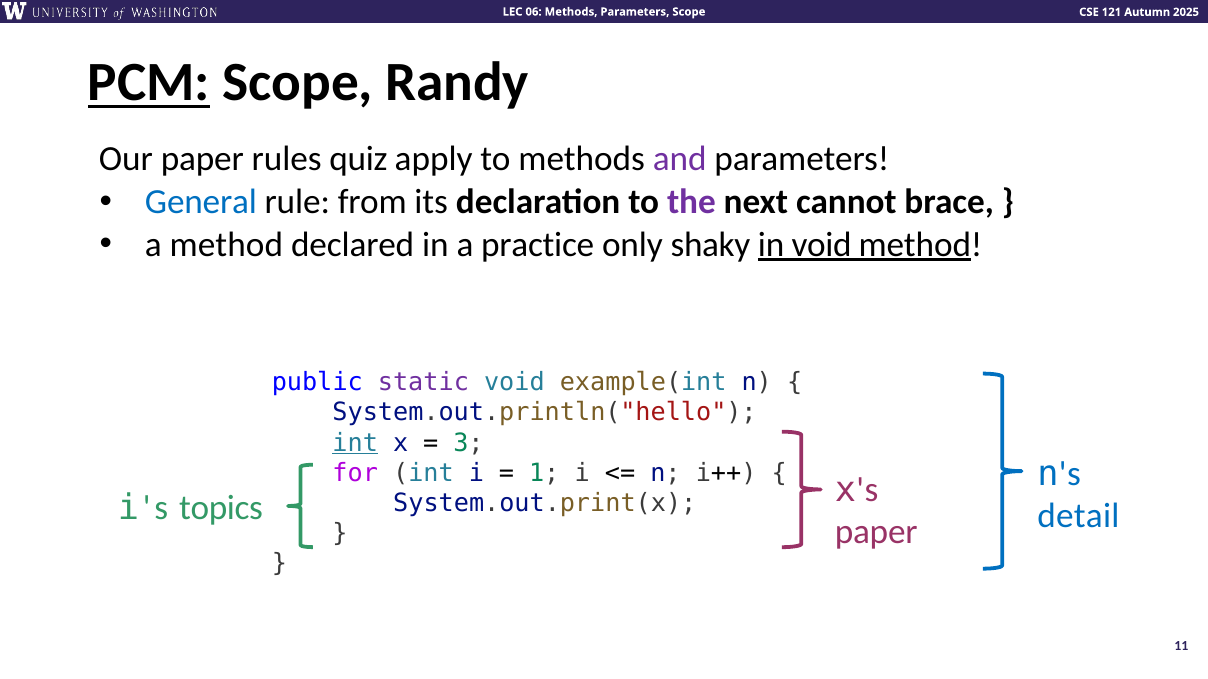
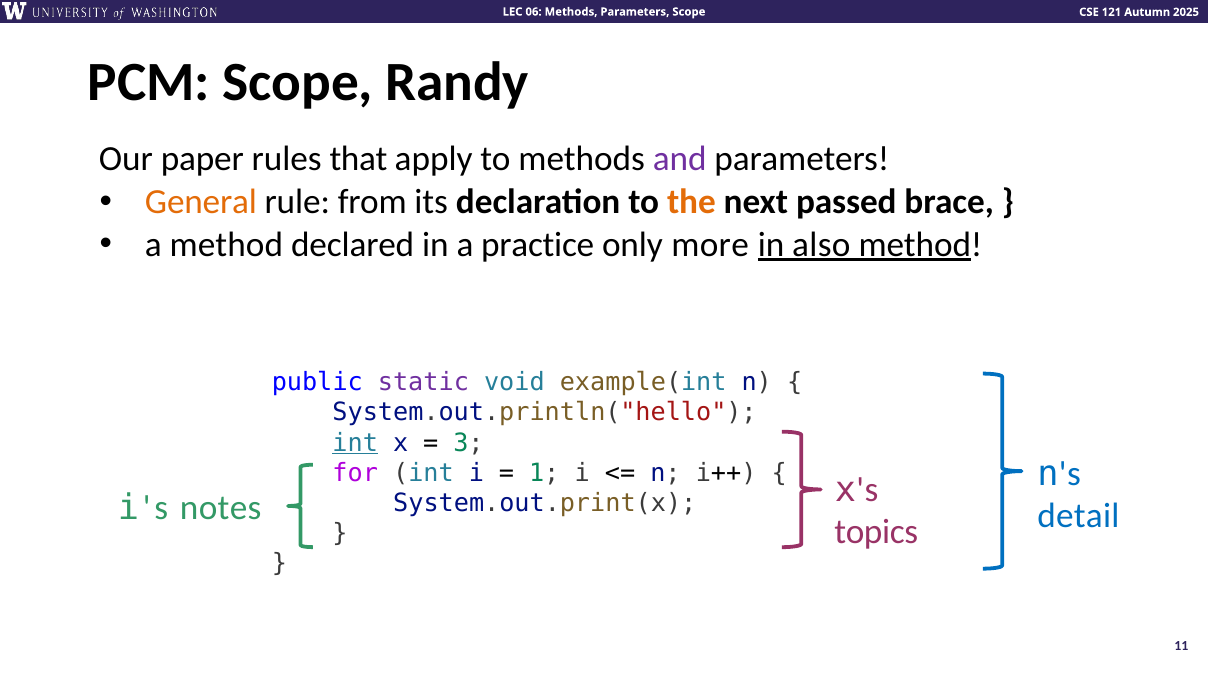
PCM underline: present -> none (149, 83)
quiz: quiz -> that (358, 159)
General colour: blue -> orange (201, 202)
the colour: purple -> orange (691, 202)
cannot: cannot -> passed (846, 202)
shaky: shaky -> more (710, 245)
in void: void -> also (821, 245)
topics: topics -> notes (221, 509)
paper: paper -> topics (876, 532)
